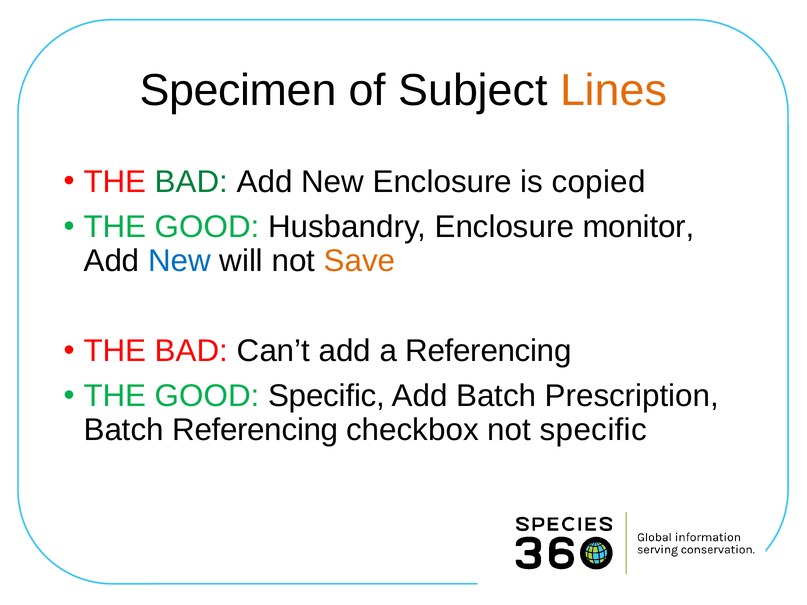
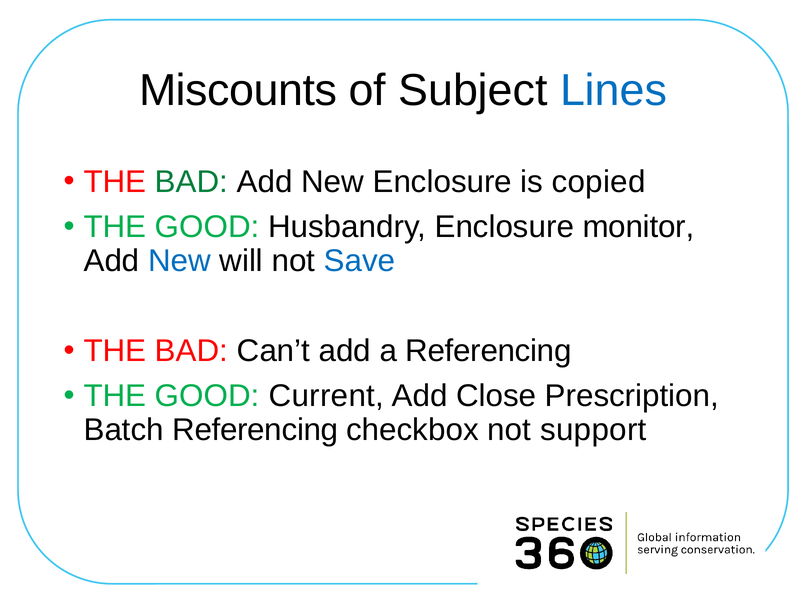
Specimen: Specimen -> Miscounts (238, 90)
Lines colour: orange -> blue (614, 90)
Save colour: orange -> blue (360, 261)
GOOD Specific: Specific -> Current (326, 396)
Add Batch: Batch -> Close (496, 396)
not specific: specific -> support (593, 430)
